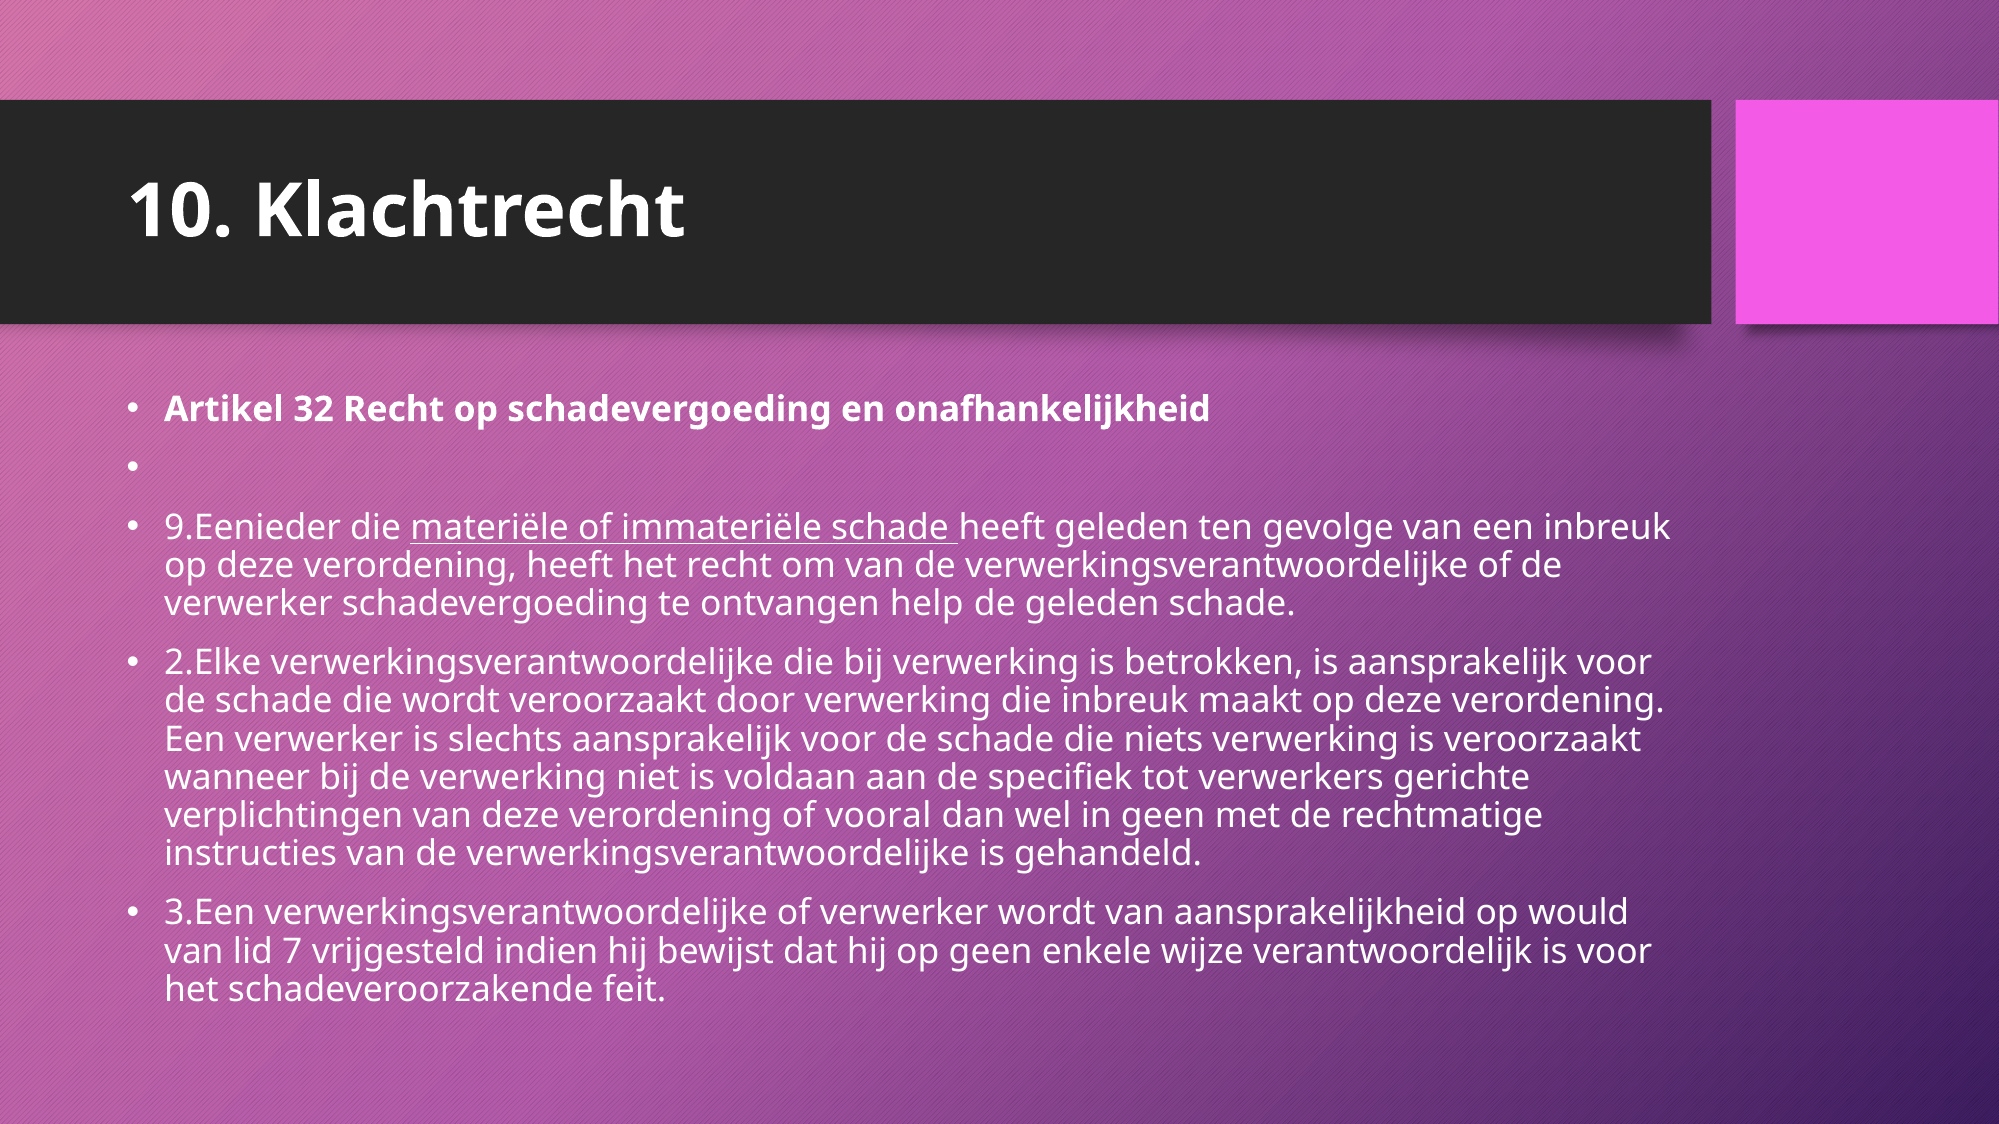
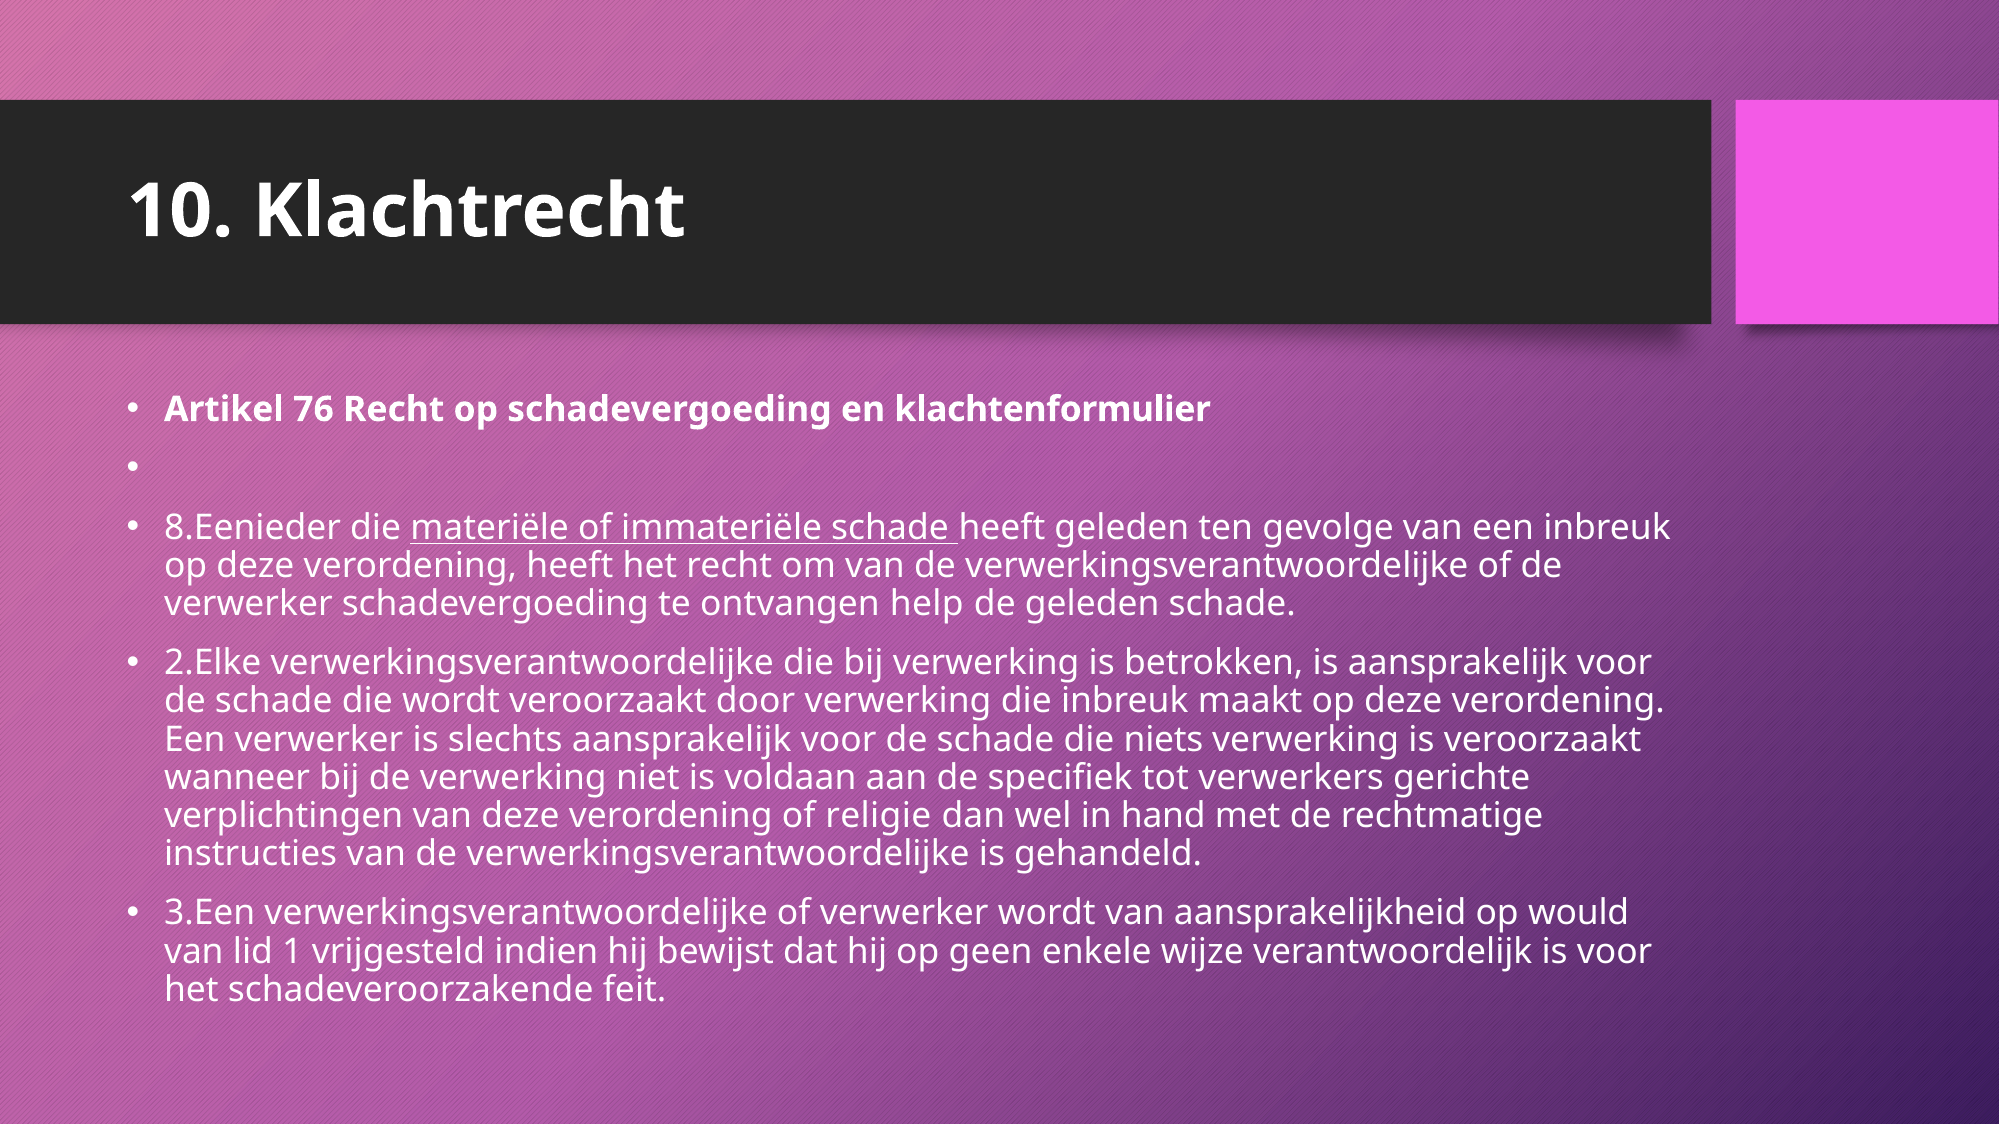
32: 32 -> 76 (314, 410)
onafhankelijkheid: onafhankelijkheid -> klachtenformulier (1053, 410)
9.Eenieder: 9.Eenieder -> 8.Eenieder (252, 528)
vooral: vooral -> religie (878, 816)
in geen: geen -> hand (1163, 816)
7: 7 -> 1 (292, 952)
